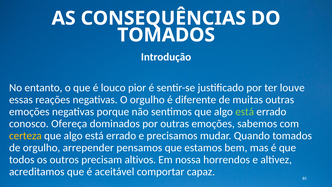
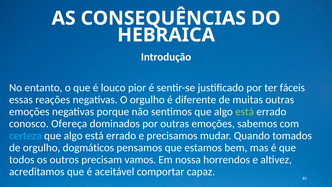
TOMADOS: TOMADOS -> HEBRAICA (166, 35)
louve: louve -> fáceis (292, 88)
certeza colour: yellow -> light blue (25, 136)
arrepender: arrepender -> dogmáticos (88, 148)
altivos: altivos -> vamos (140, 159)
